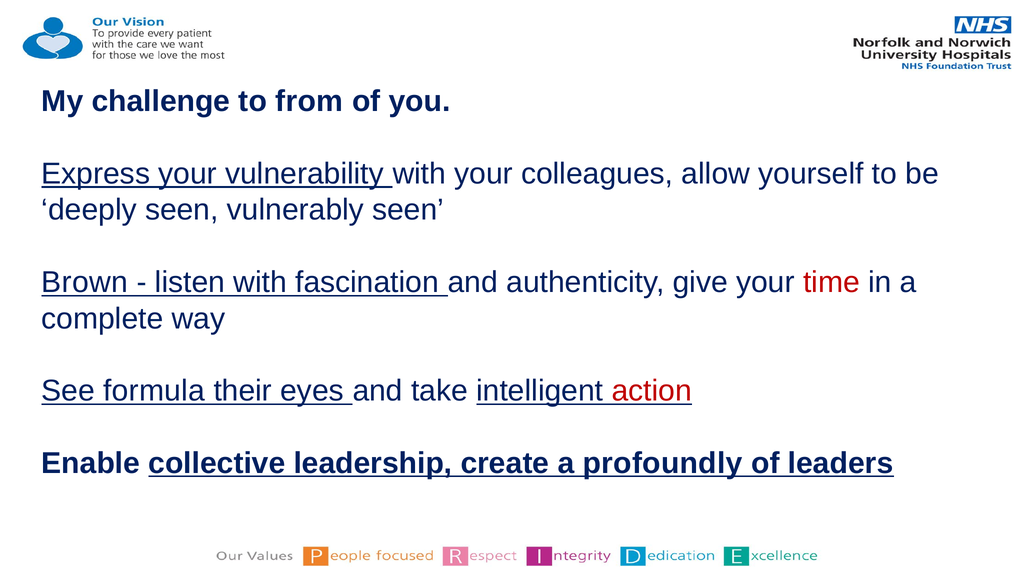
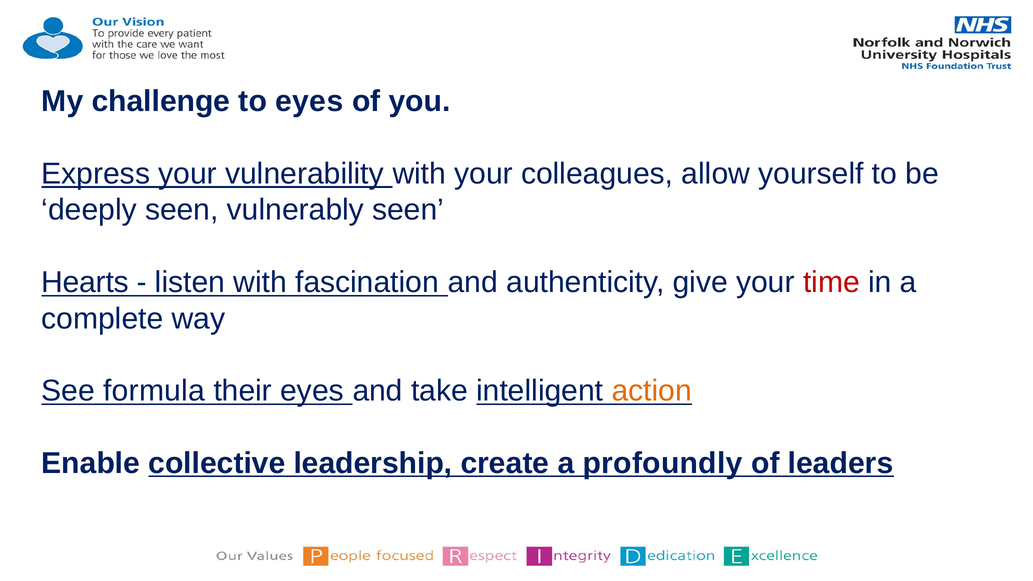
to from: from -> eyes (309, 102)
Brown: Brown -> Hearts (85, 282)
action colour: red -> orange (652, 391)
